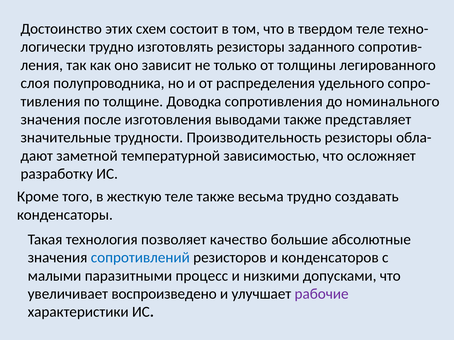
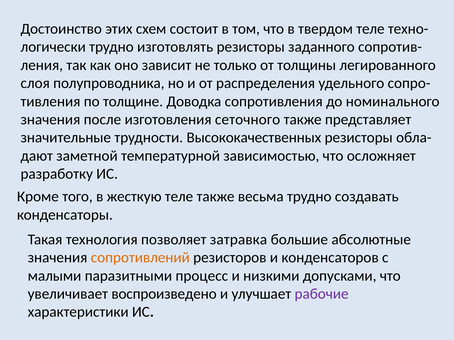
выводами: выводами -> сеточного (248, 120)
Производительность: Производительность -> Высококачественных (254, 138)
качество: качество -> затравка (239, 240)
сопротивлений colour: blue -> orange (140, 258)
